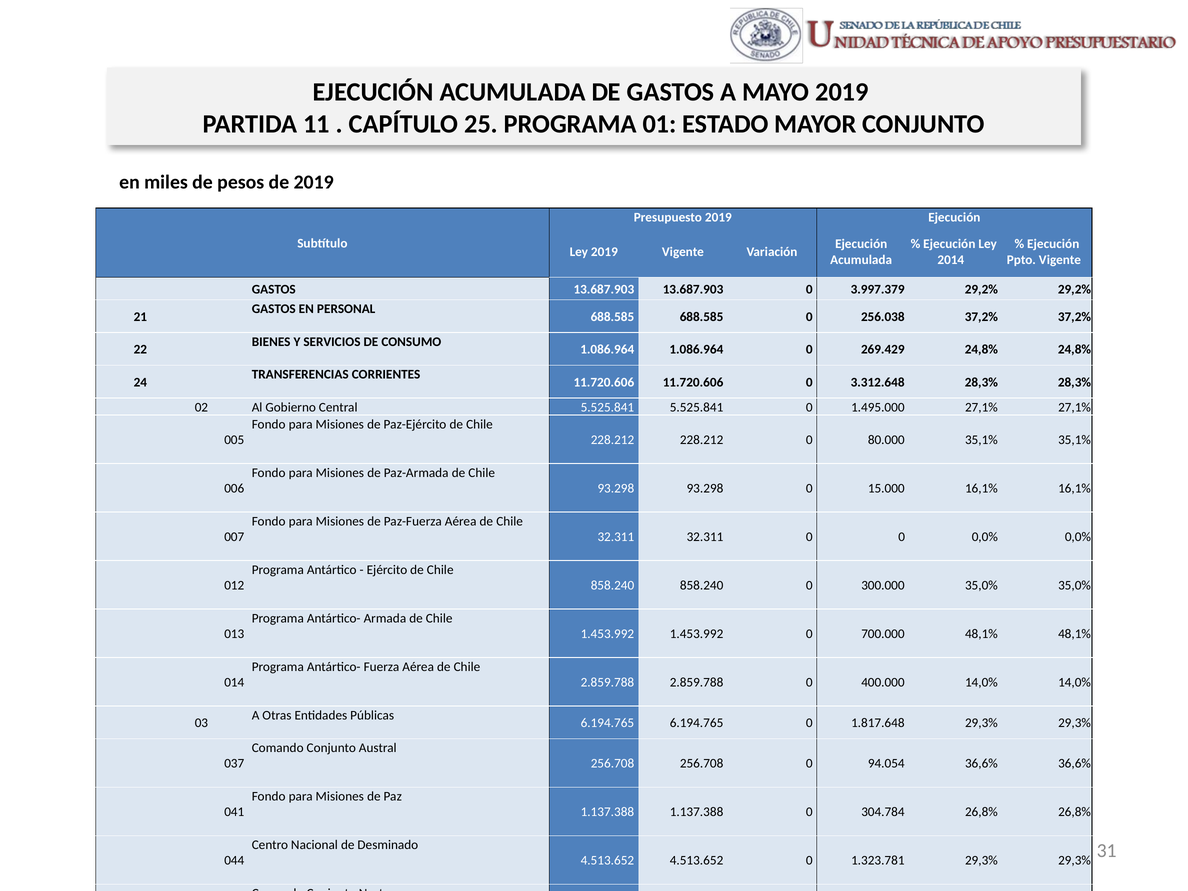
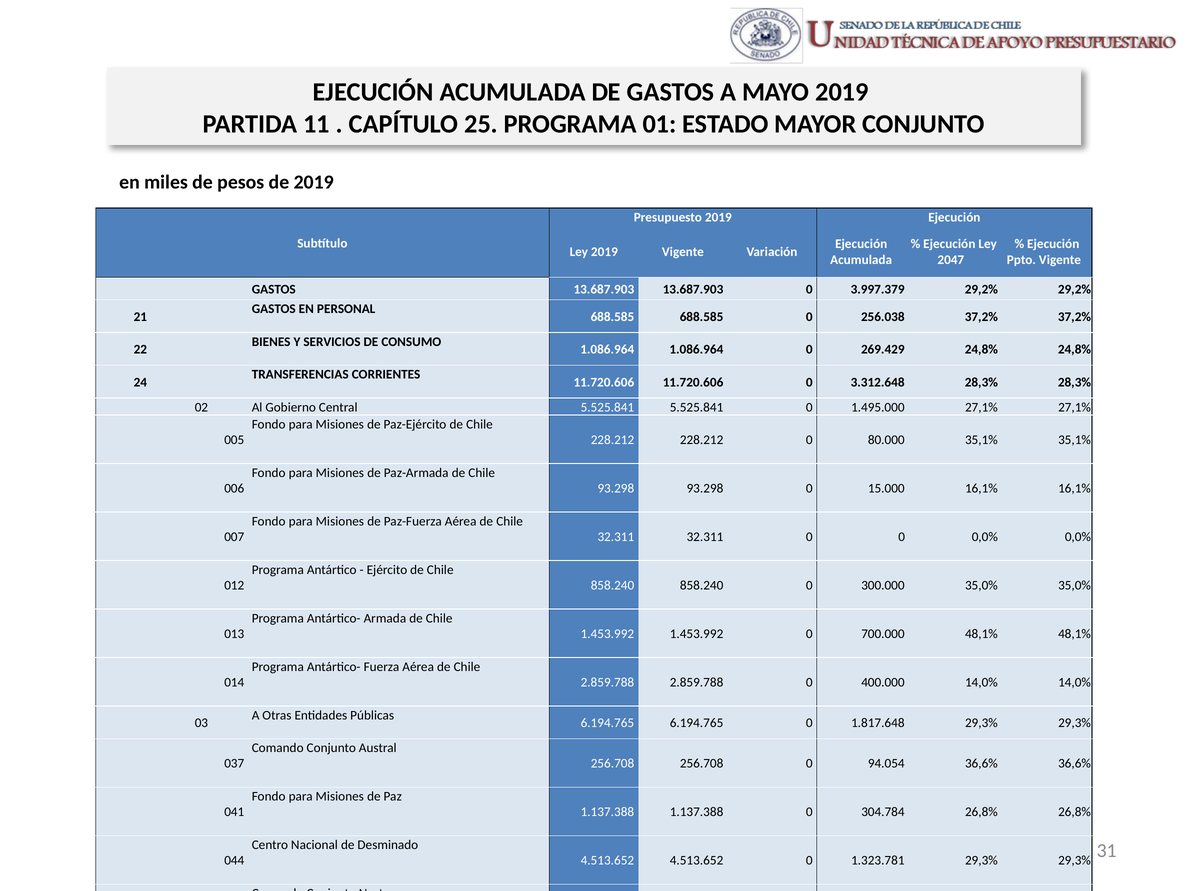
2014: 2014 -> 2047 (951, 260)
